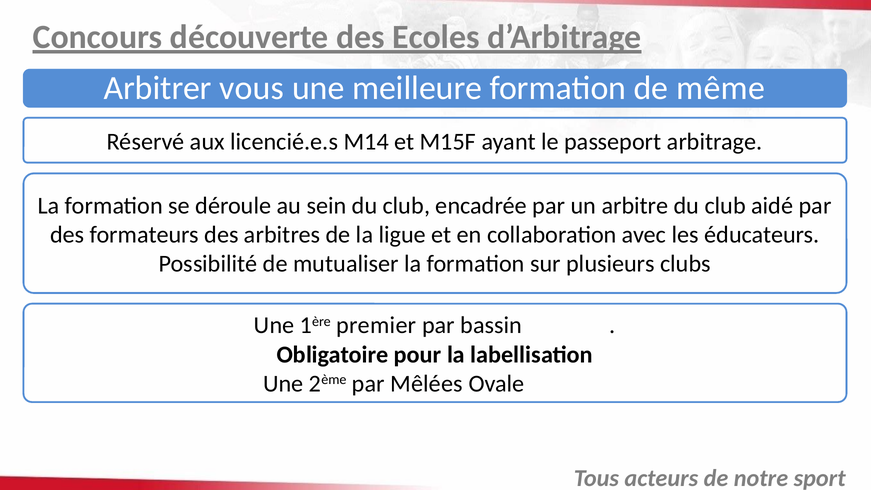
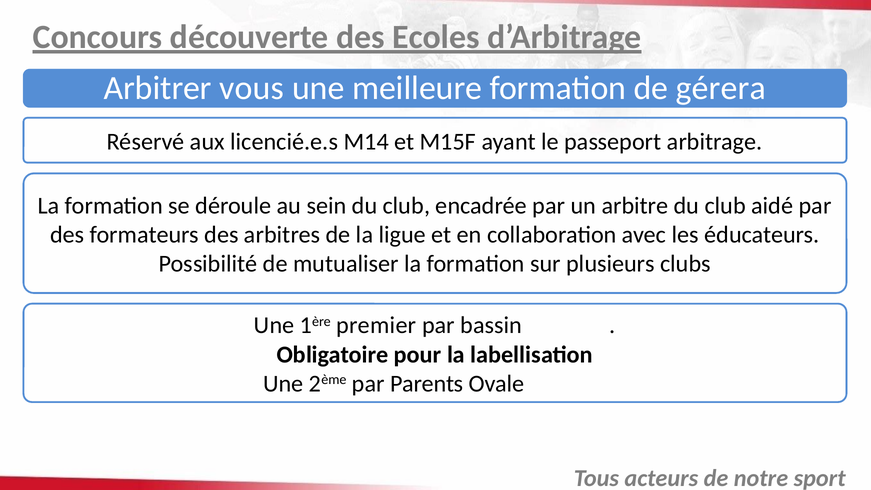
même: même -> gérera (721, 88)
Mêlées: Mêlées -> Parents (427, 384)
